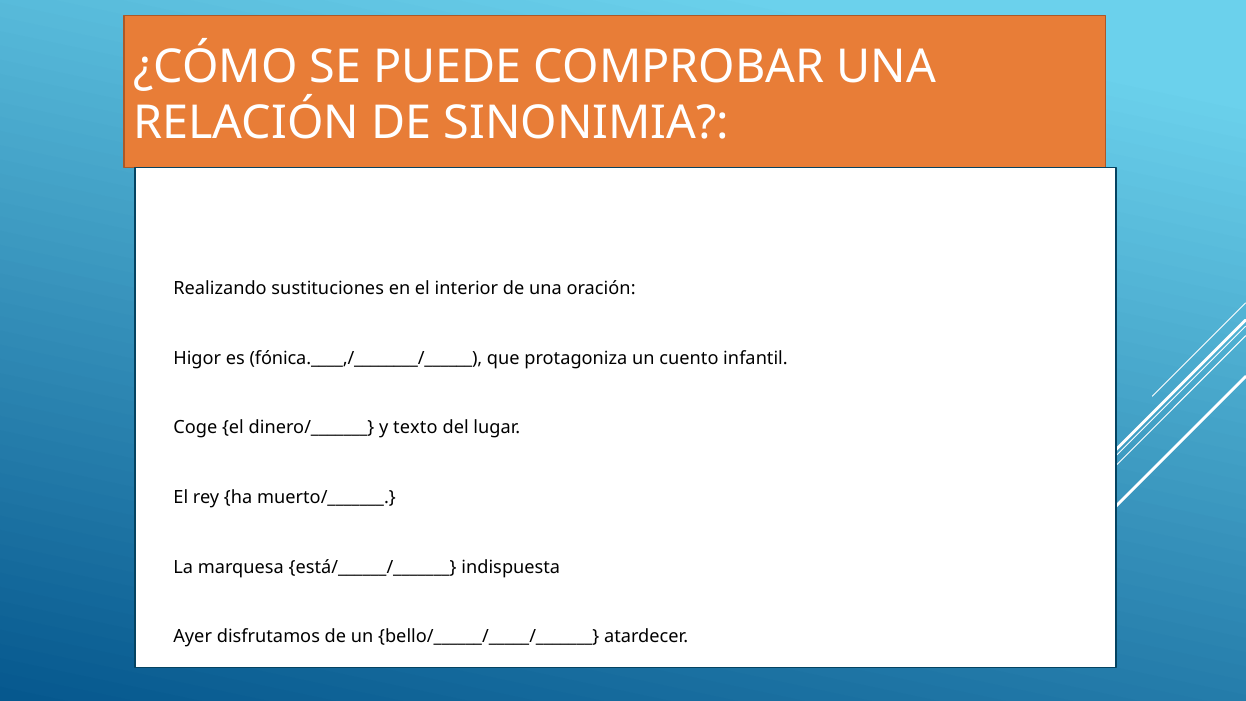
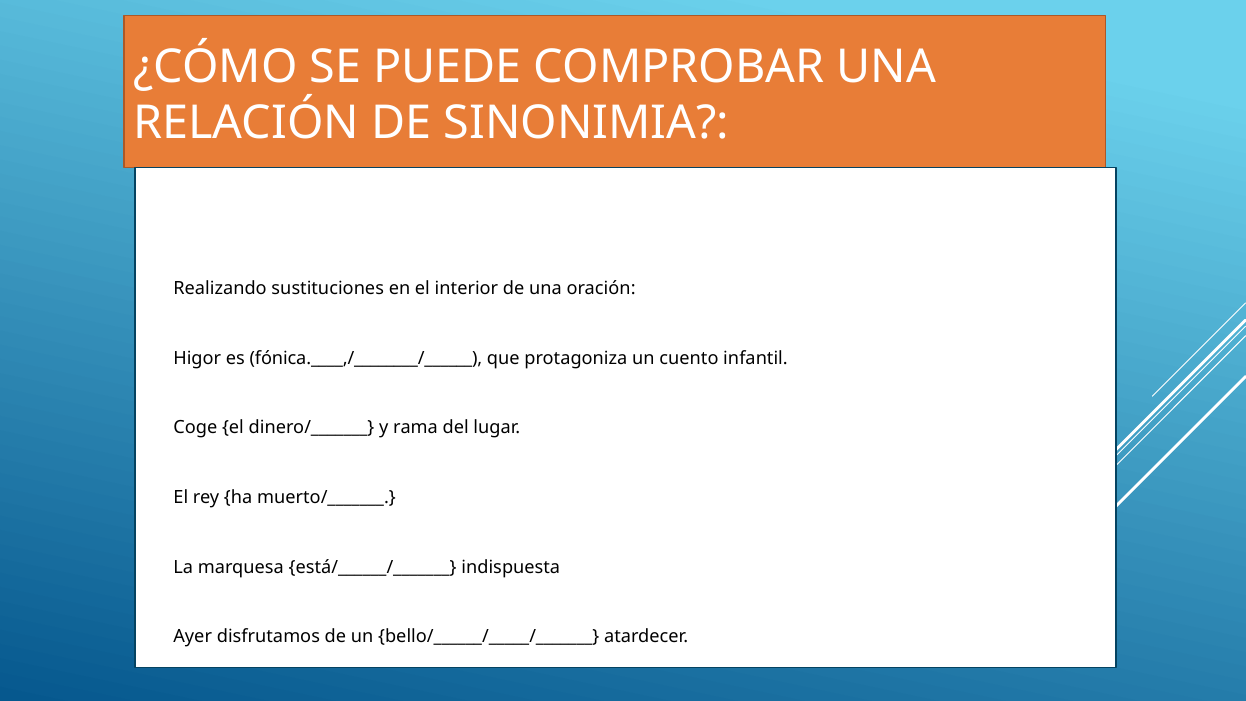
texto: texto -> rama (416, 428)
